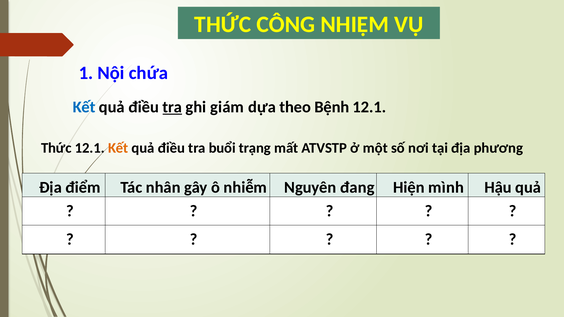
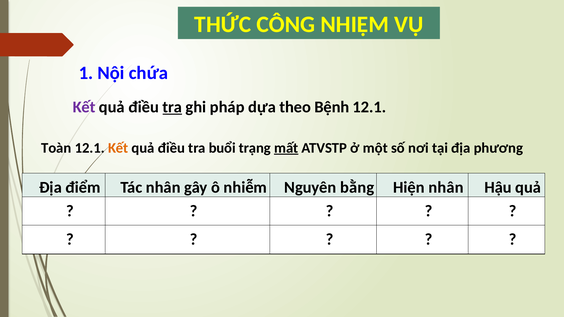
Kết colour: blue -> purple (84, 107)
giám: giám -> pháp (227, 107)
Thức: Thức -> Toàn (56, 148)
mất underline: none -> present (286, 148)
đang: đang -> bằng (357, 188)
Hiện mình: mình -> nhân (446, 188)
